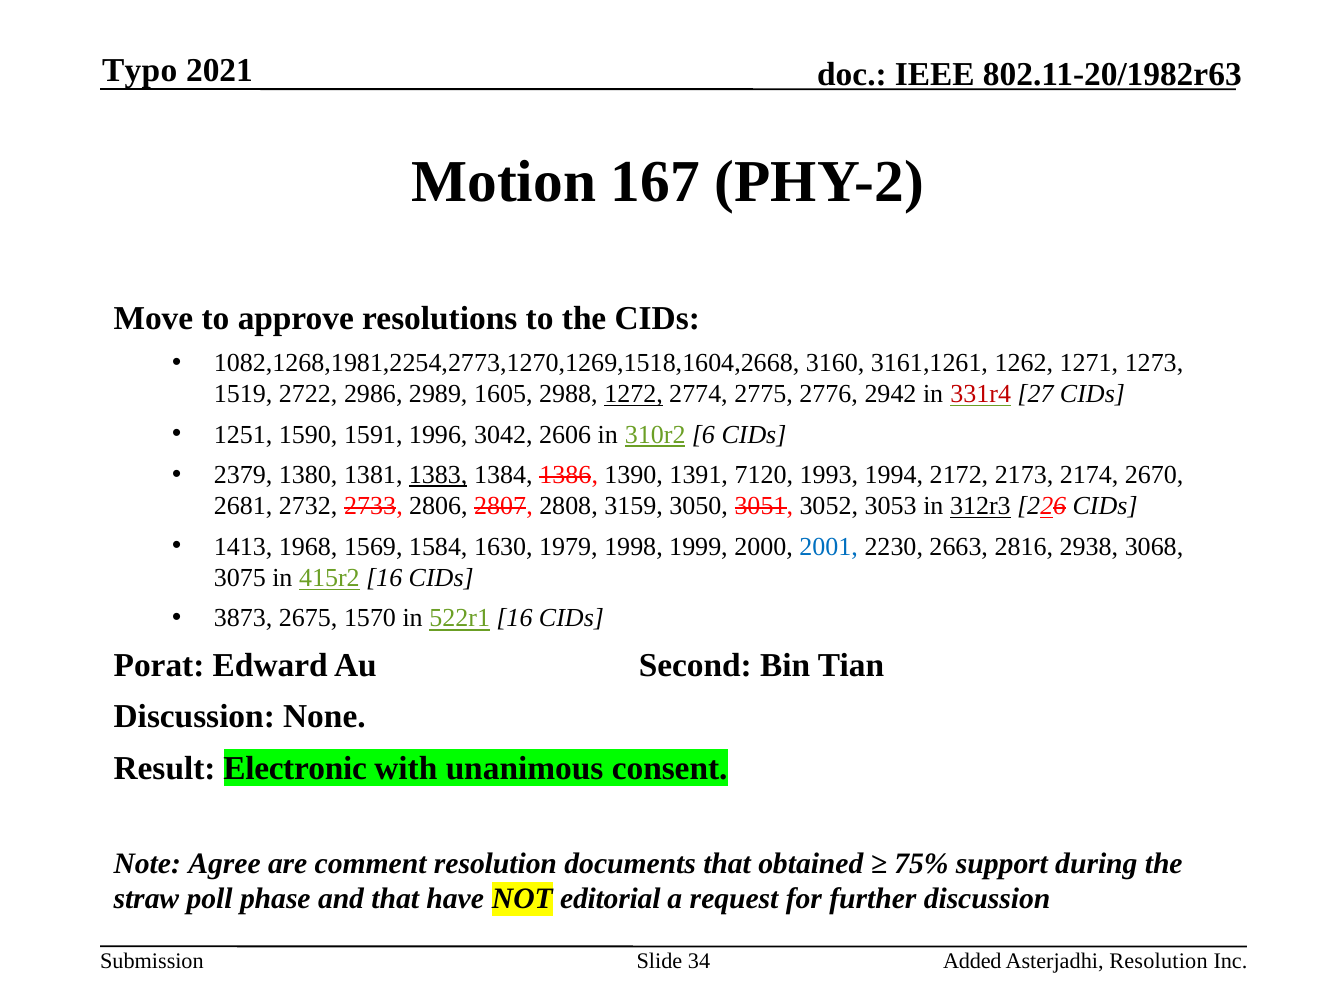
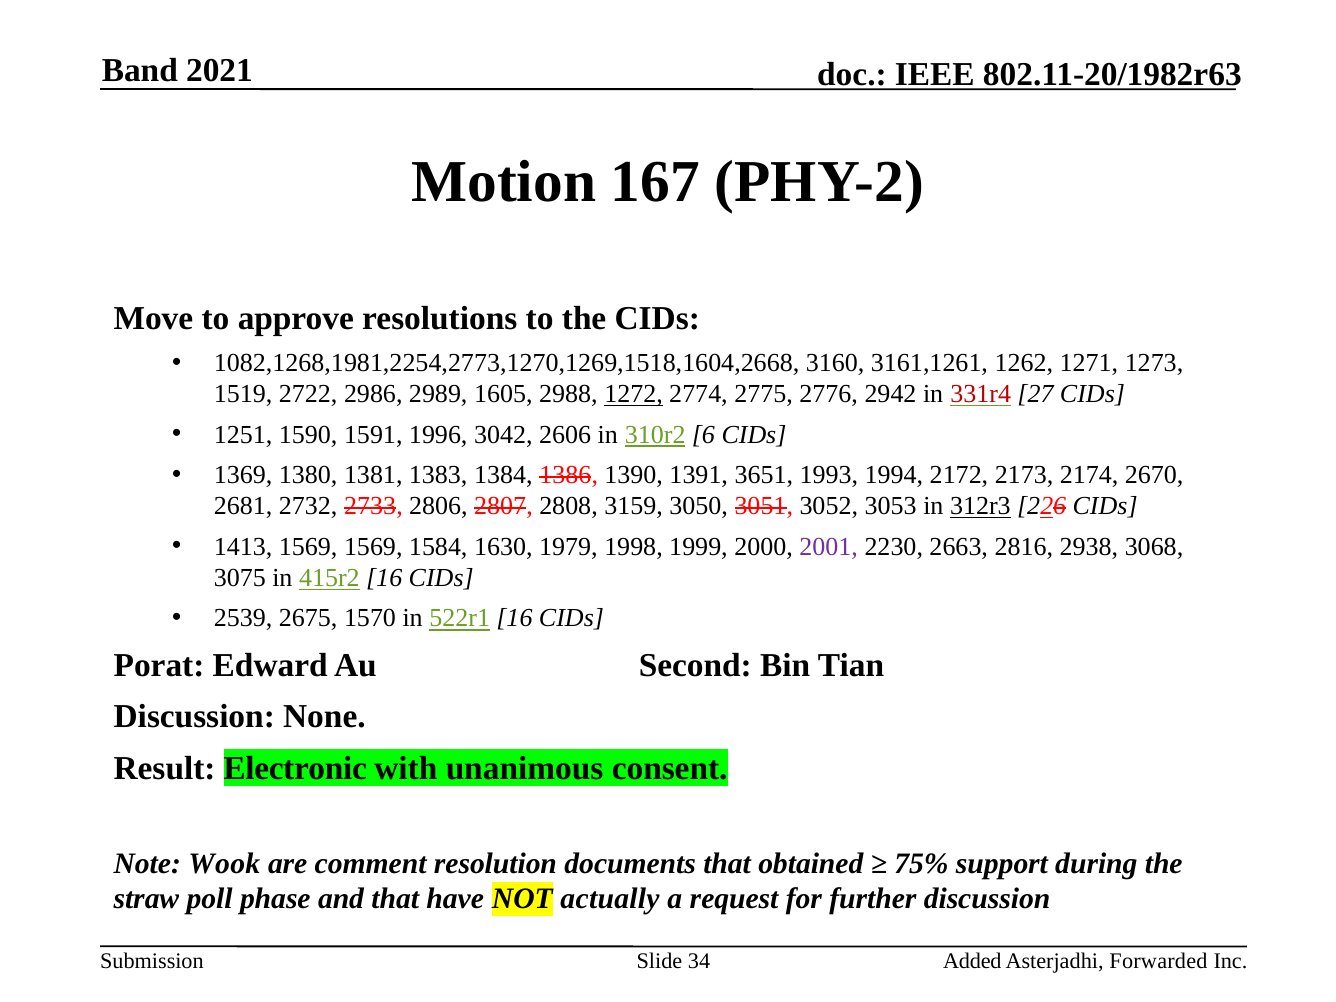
Typo: Typo -> Band (140, 71)
2379: 2379 -> 1369 (243, 475)
1383 underline: present -> none (438, 475)
7120: 7120 -> 3651 (764, 475)
1413 1968: 1968 -> 1569 (308, 547)
2001 colour: blue -> purple (829, 547)
3873: 3873 -> 2539 (243, 618)
Agree: Agree -> Wook (224, 864)
editorial: editorial -> actually (610, 899)
Asterjadhi Resolution: Resolution -> Forwarded (1158, 961)
